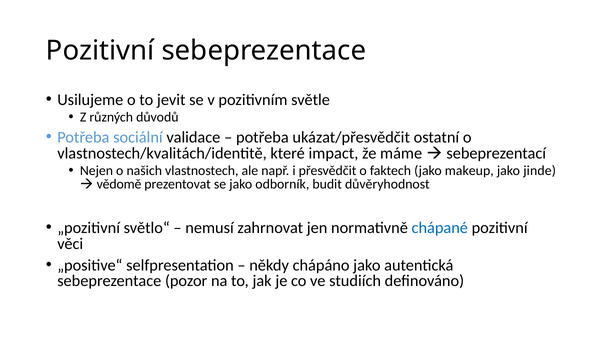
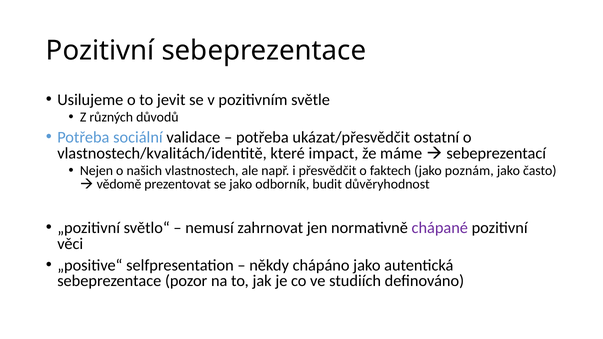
makeup: makeup -> poznám (469, 171)
jinde: jinde -> často (540, 171)
chápané colour: blue -> purple (440, 228)
